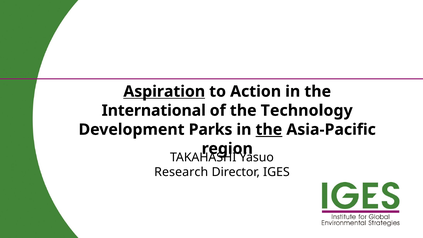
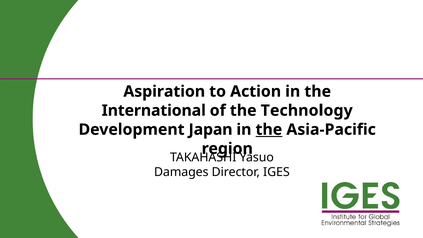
Aspiration underline: present -> none (164, 91)
Parks: Parks -> Japan (211, 130)
Research: Research -> Damages (181, 172)
